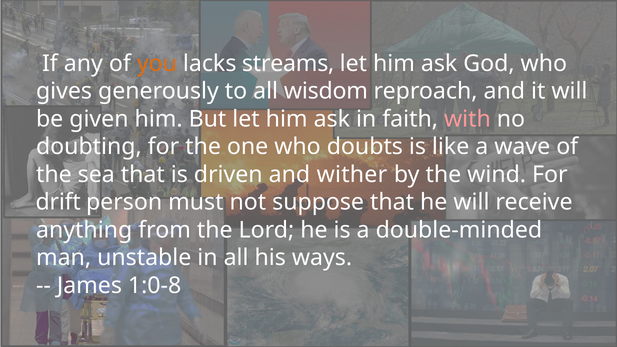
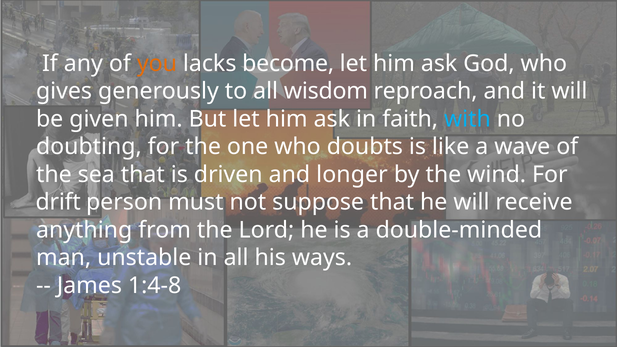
streams: streams -> become (288, 63)
with colour: pink -> light blue (467, 119)
wither: wither -> longer (352, 174)
1:0-8: 1:0-8 -> 1:4-8 (155, 286)
